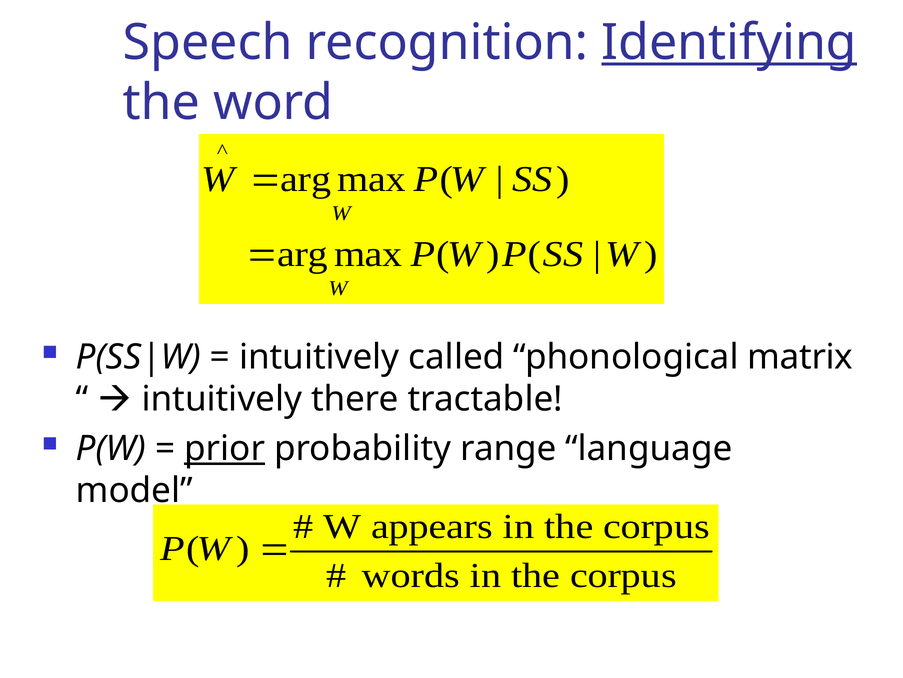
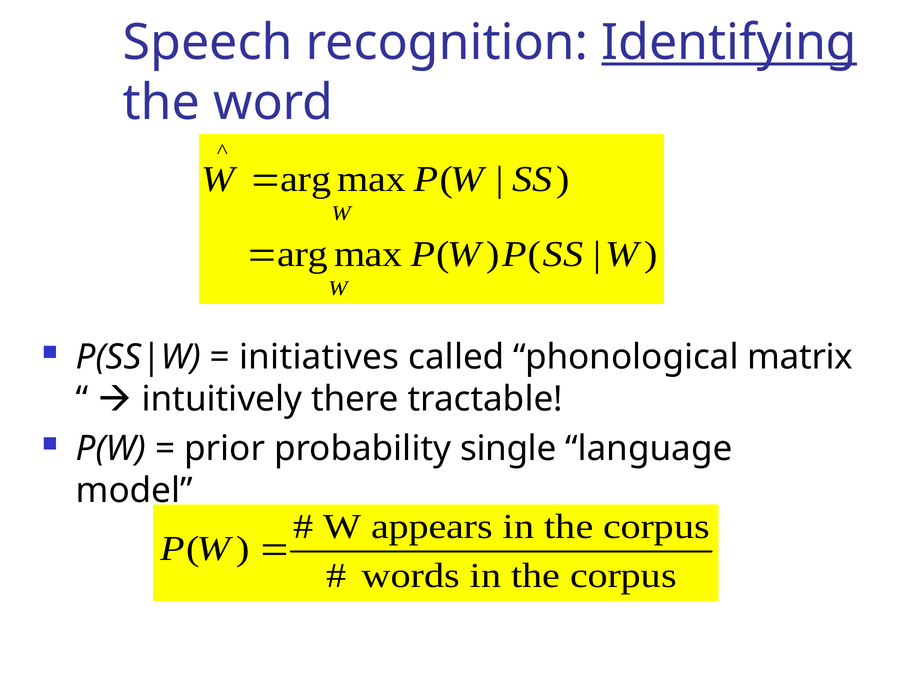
intuitively: intuitively -> initiatives (319, 357)
prior underline: present -> none (225, 448)
range: range -> single (508, 448)
